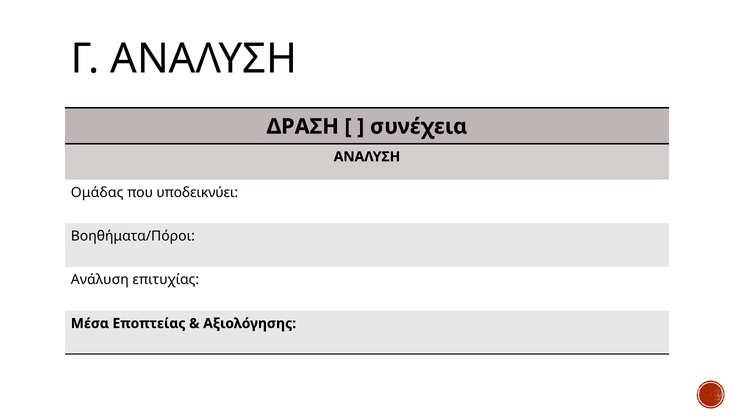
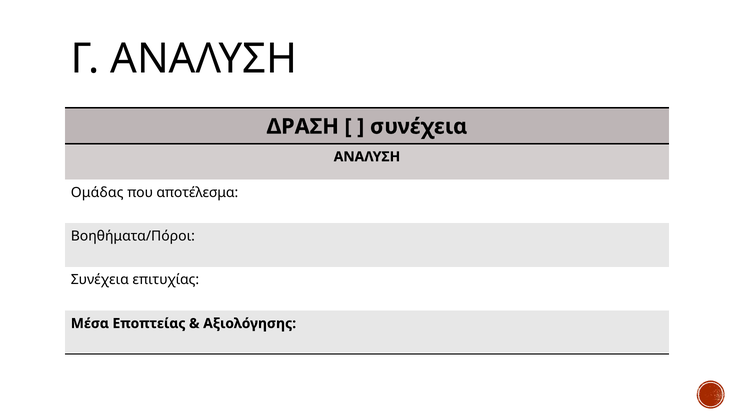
υποδεικνύει: υποδεικνύει -> αποτέλεσμα (197, 193)
Ανάλυση: Ανάλυση -> Συνέχεια (100, 280)
